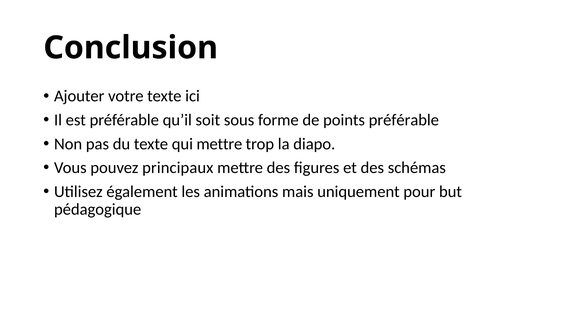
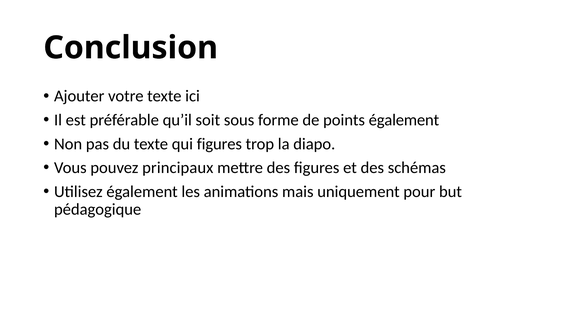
points préférable: préférable -> également (404, 120)
qui mettre: mettre -> figures (219, 144)
